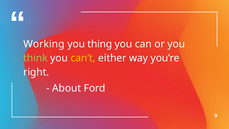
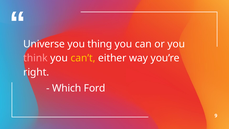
Working: Working -> Universe (44, 44)
think colour: light green -> pink (35, 58)
About: About -> Which (67, 88)
